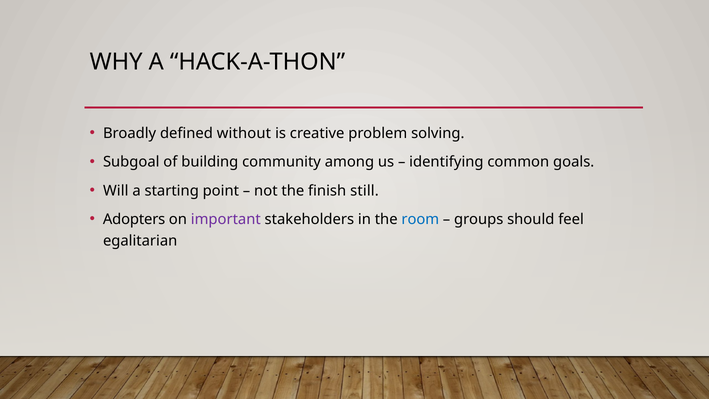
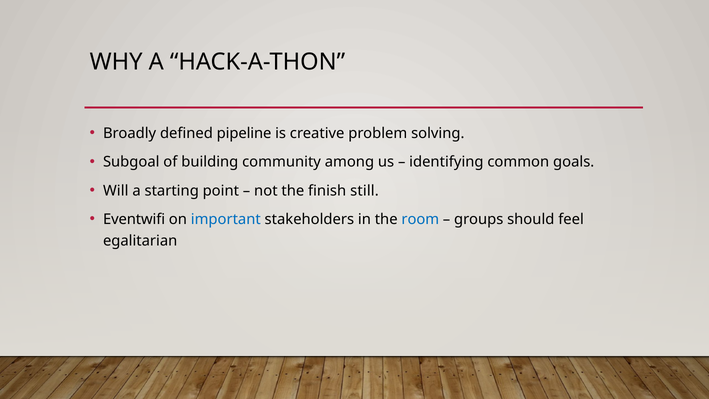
without: without -> pipeline (244, 133)
Adopters: Adopters -> Eventwifi (134, 219)
important colour: purple -> blue (226, 219)
